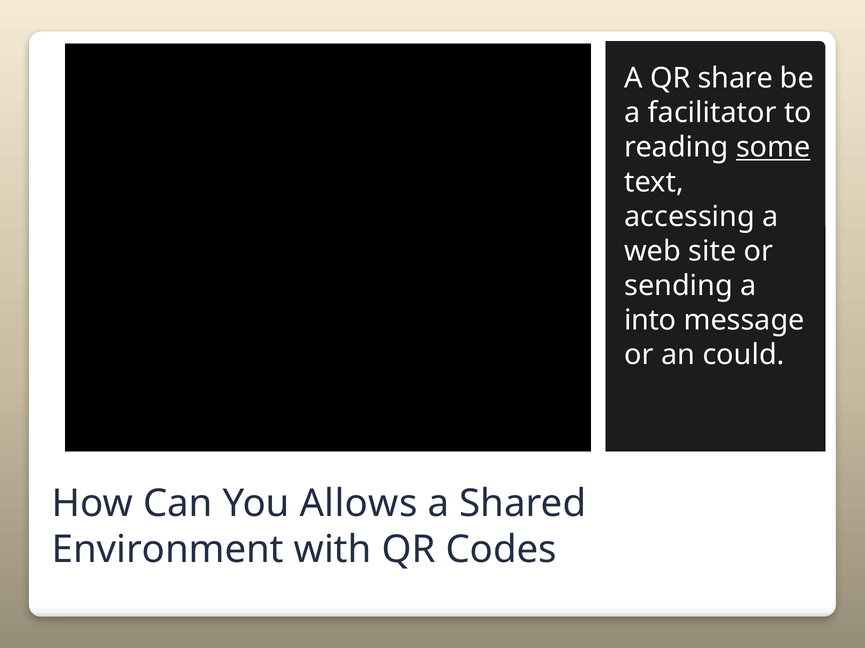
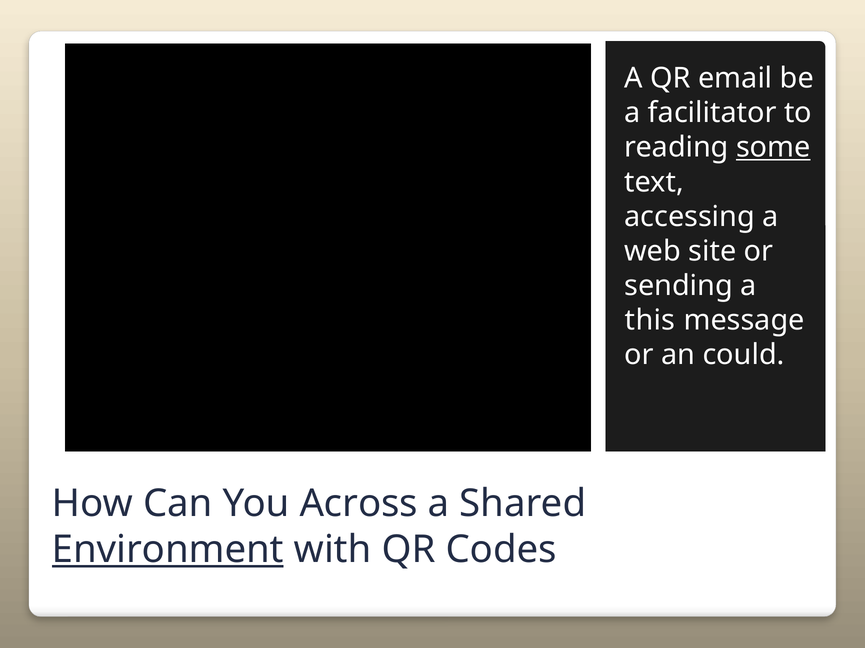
share: share -> email (735, 78)
into: into -> this (650, 321)
Allows: Allows -> Across (359, 504)
Environment underline: none -> present (168, 550)
